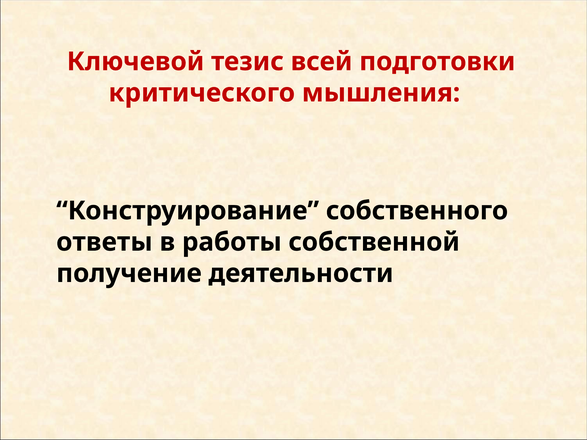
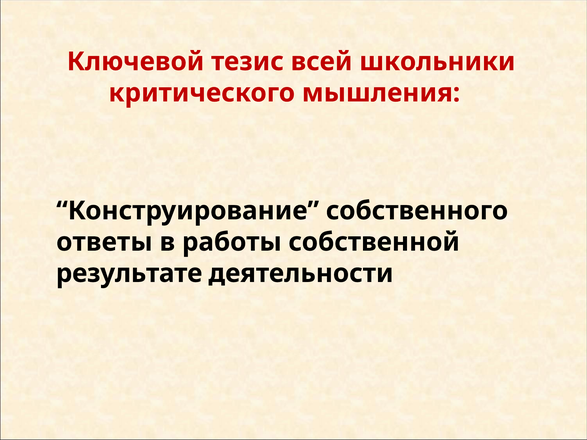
подготовки: подготовки -> школьники (437, 62)
получение: получение -> результате (129, 273)
